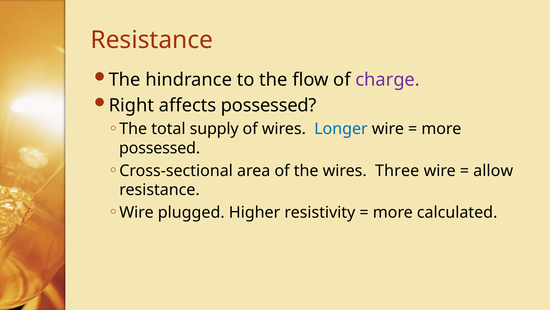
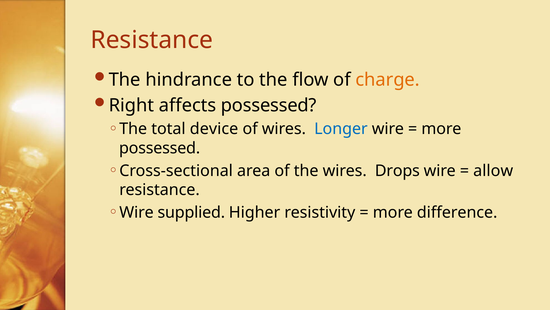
charge colour: purple -> orange (388, 80)
supply: supply -> device (214, 129)
Three: Three -> Drops (397, 170)
plugged: plugged -> supplied (191, 212)
calculated: calculated -> difference (457, 212)
